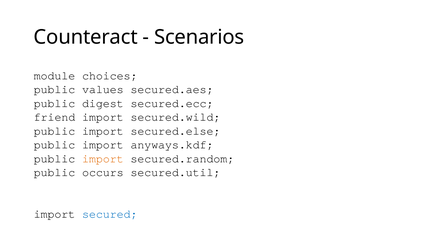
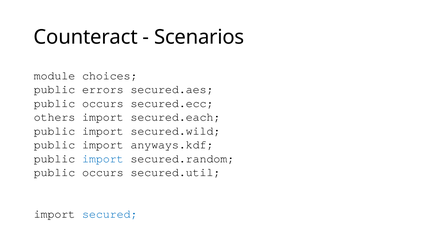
values: values -> errors (103, 90)
digest: digest -> occurs (103, 103)
friend: friend -> others (55, 117)
secured.wild: secured.wild -> secured.each (175, 117)
secured.else: secured.else -> secured.wild (175, 131)
import colour: orange -> blue (103, 159)
